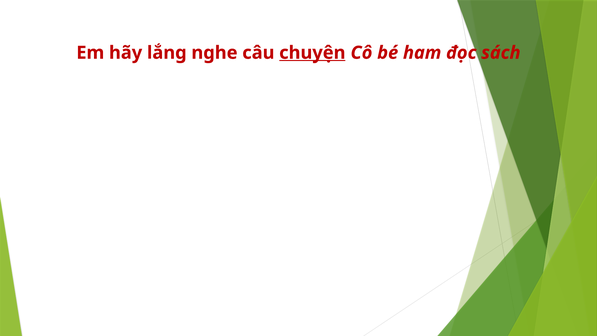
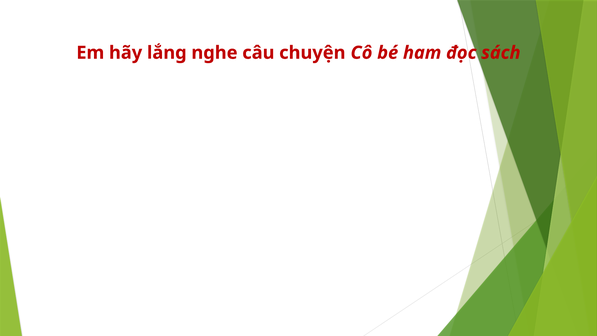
chuyện underline: present -> none (312, 53)
